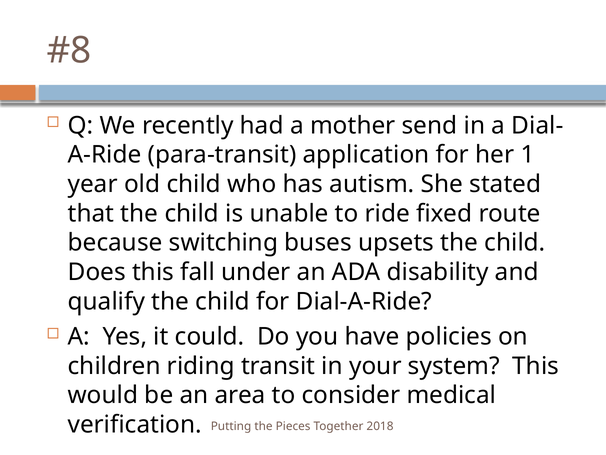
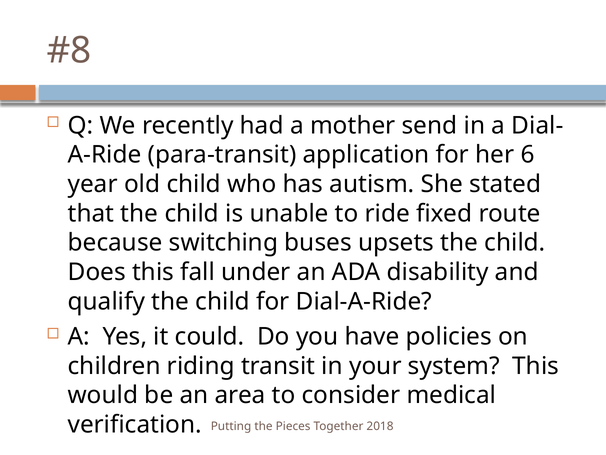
1: 1 -> 6 (528, 155)
